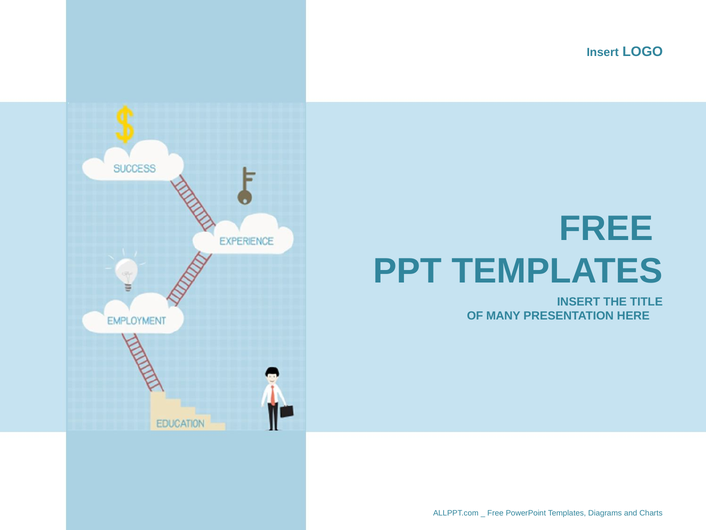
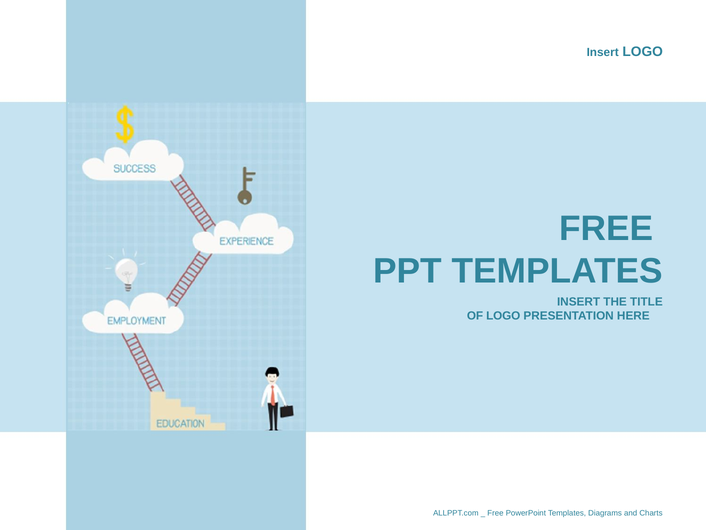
OF MANY: MANY -> LOGO (503, 316)
